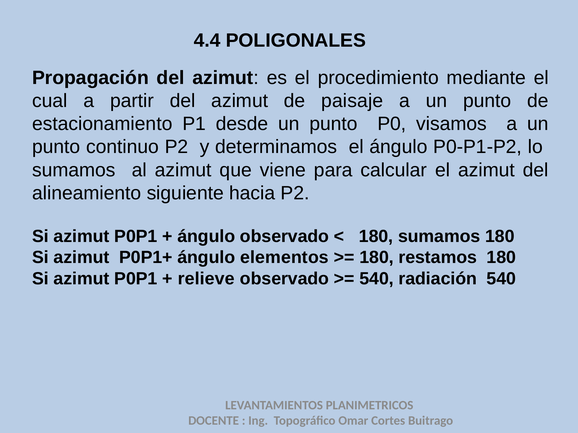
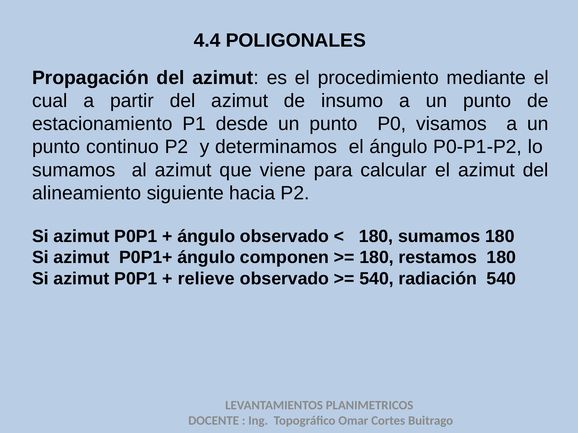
paisaje: paisaje -> insumo (352, 101)
elementos: elementos -> componen (285, 258)
